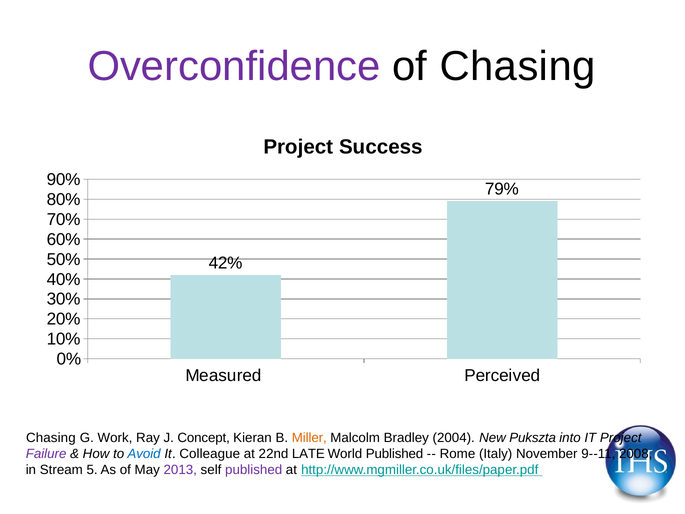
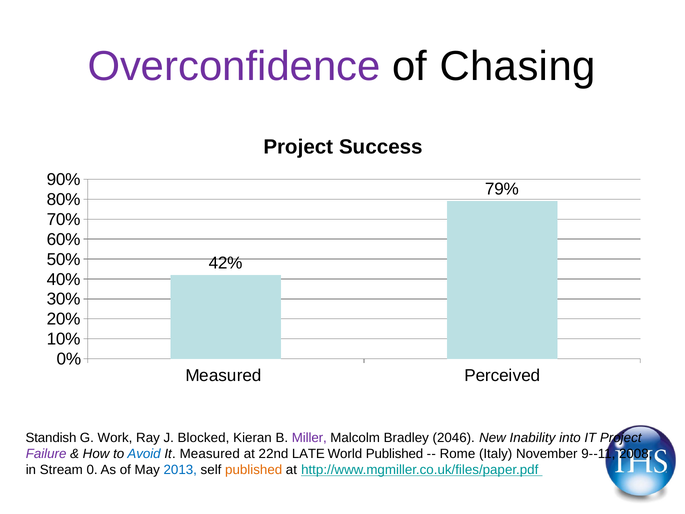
Chasing: Chasing -> Standish (51, 438)
Concept: Concept -> Blocked (204, 438)
Miller colour: orange -> purple (309, 438)
2004: 2004 -> 2046 (454, 438)
Pukszta: Pukszta -> Inability (533, 438)
It Colleague: Colleague -> Measured (210, 454)
5: 5 -> 0 (92, 470)
2013 colour: purple -> blue (180, 470)
published colour: purple -> orange (254, 470)
